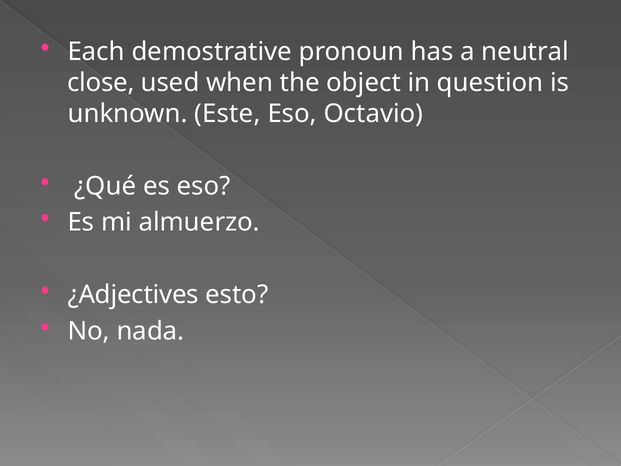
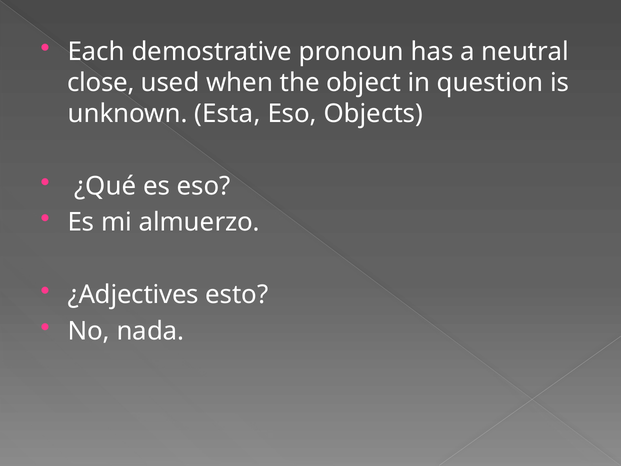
Este: Este -> Esta (227, 114)
Octavio: Octavio -> Objects (373, 114)
